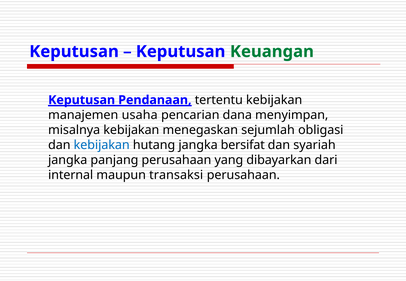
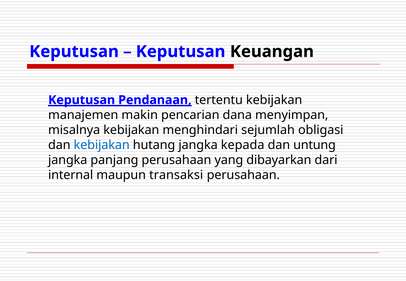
Keuangan colour: green -> black (272, 52)
usaha: usaha -> makin (140, 115)
menegaskan: menegaskan -> menghindari (200, 130)
bersifat: bersifat -> kepada (243, 145)
syariah: syariah -> untung (315, 145)
